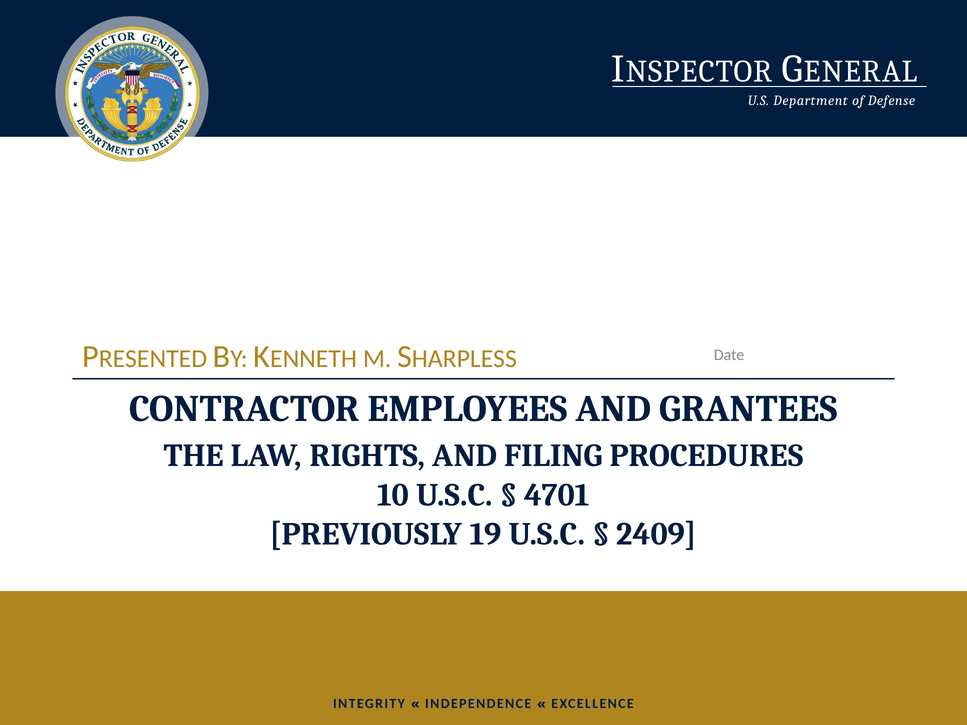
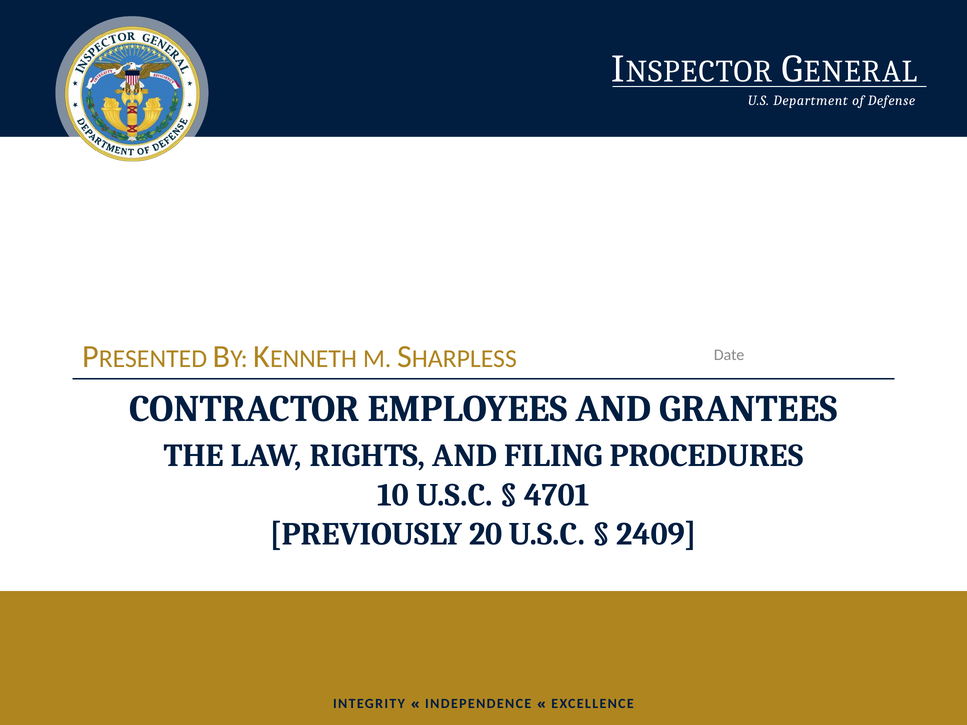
19: 19 -> 20 (486, 534)
